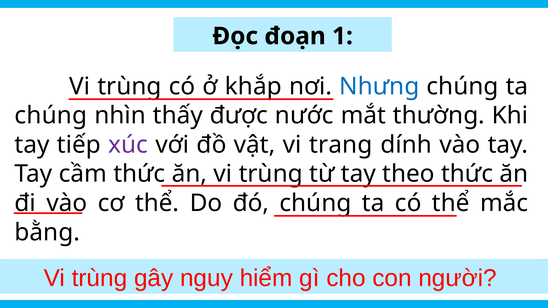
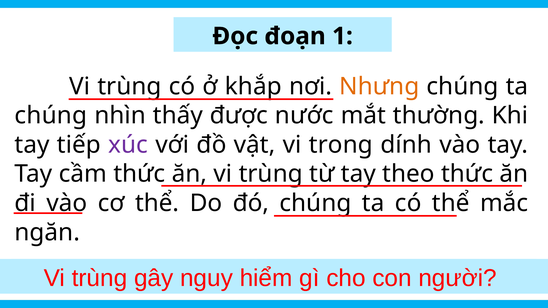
Nhưng colour: blue -> orange (379, 86)
trang: trang -> trong (341, 145)
bằng: bằng -> ngăn (47, 233)
